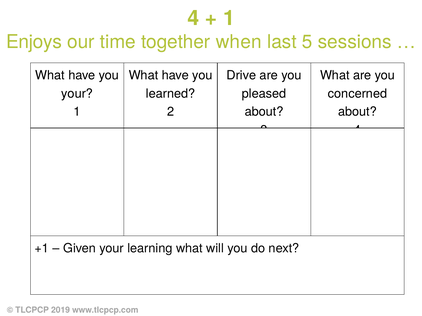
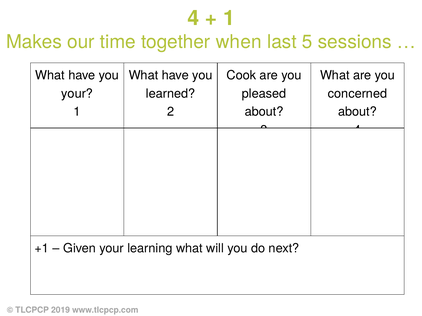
Enjoys: Enjoys -> Makes (34, 42)
Drive: Drive -> Cook (241, 75)
